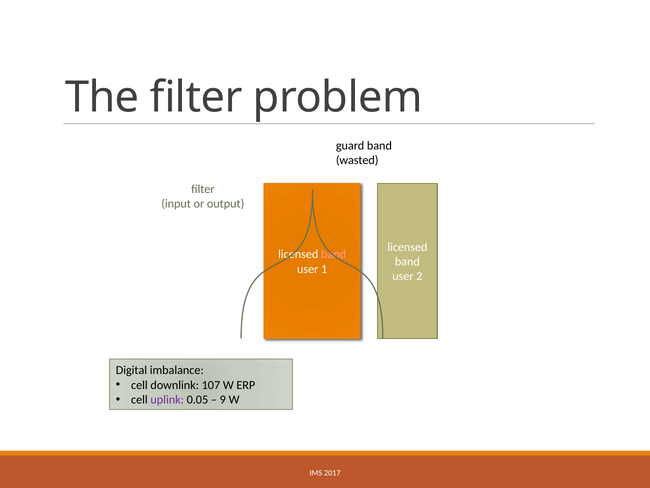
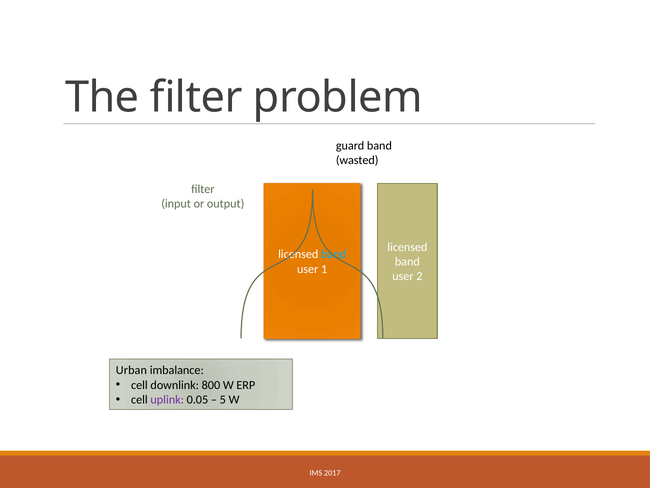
band colour: pink -> light blue (334, 254)
Digital: Digital -> Urban (131, 370)
107: 107 -> 800 (211, 385)
9: 9 -> 5 (223, 399)
